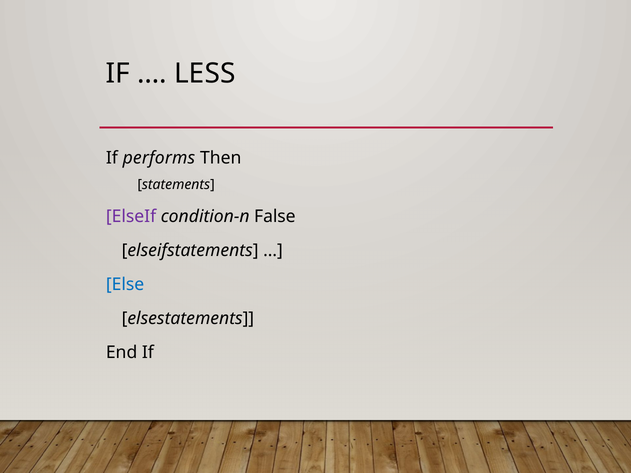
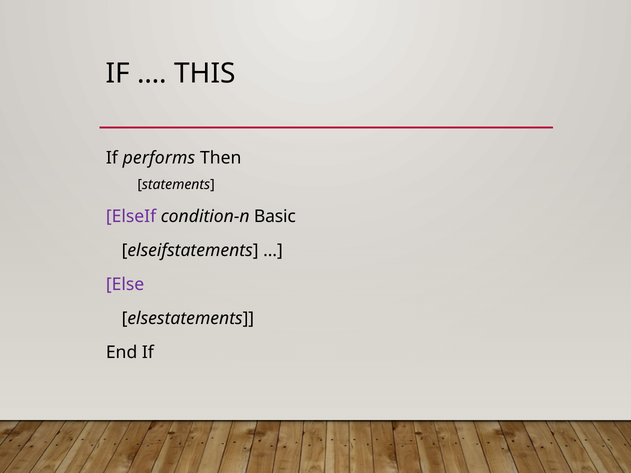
LESS: LESS -> THIS (205, 74)
False: False -> Basic (275, 217)
Else colour: blue -> purple (125, 285)
